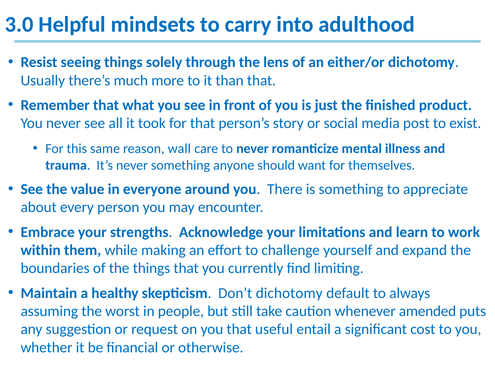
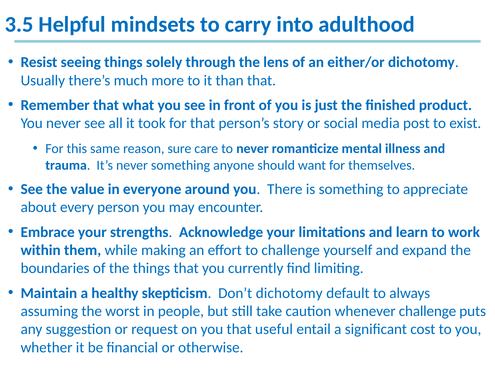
3.0: 3.0 -> 3.5 (19, 24)
wall: wall -> sure (179, 149)
whenever amended: amended -> challenge (428, 311)
